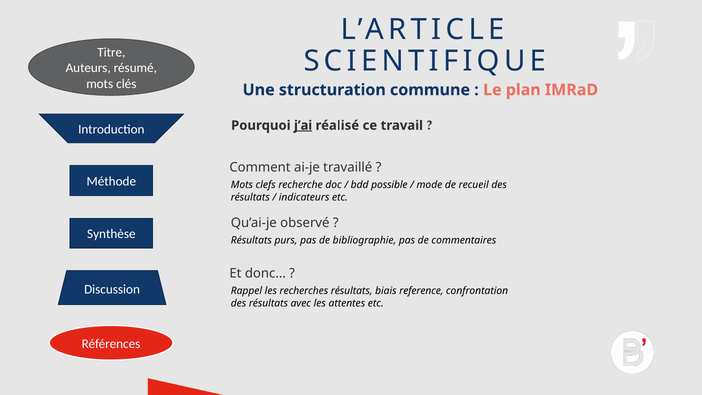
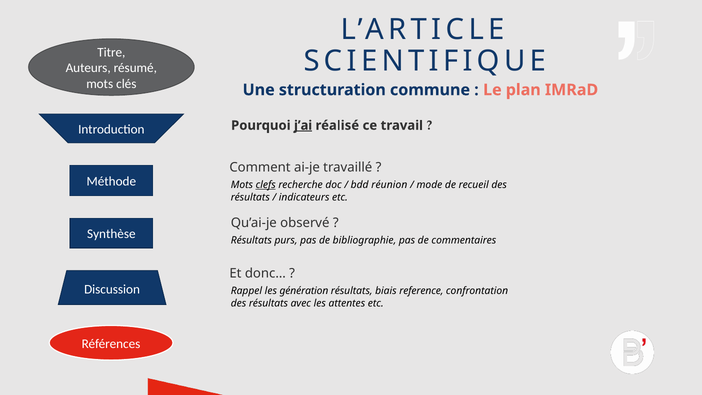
clefs underline: none -> present (266, 185)
possible: possible -> réunion (389, 185)
recherches: recherches -> génération (304, 291)
